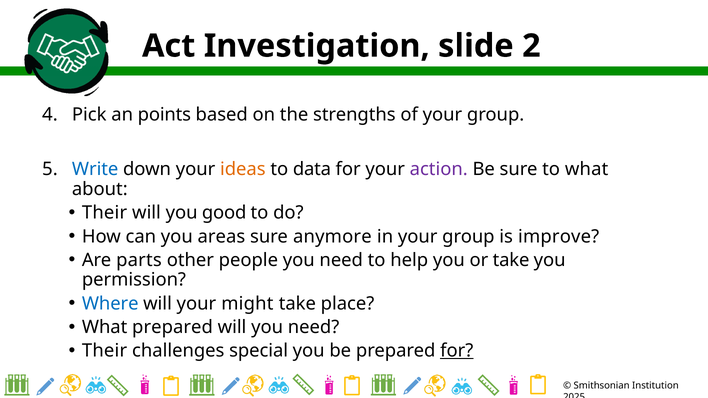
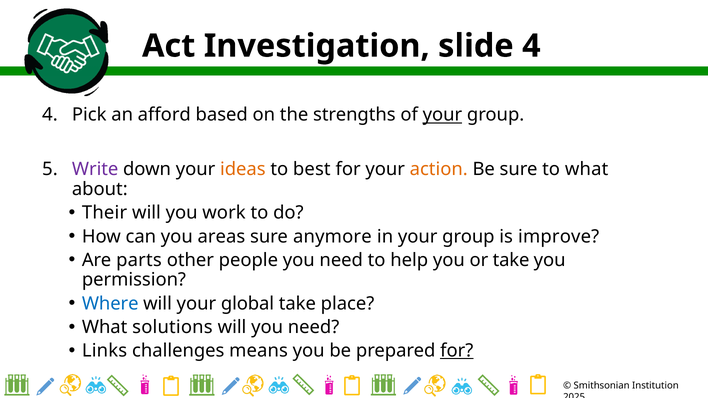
slide 2: 2 -> 4 (531, 46)
points: points -> afford (164, 115)
your underline: none -> present (442, 115)
Write colour: blue -> purple (95, 170)
data: data -> best (312, 170)
action colour: purple -> orange (439, 170)
good: good -> work (224, 213)
might: might -> global (248, 304)
What prepared: prepared -> solutions (172, 327)
Their: Their -> Links (105, 351)
special: special -> means (259, 351)
